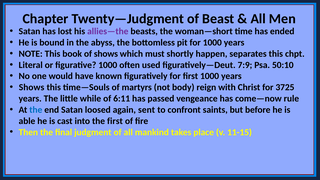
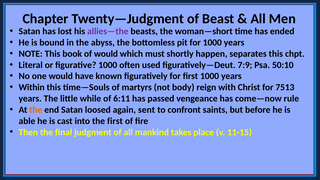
of shows: shows -> would (106, 54)
Shows: Shows -> Within (32, 87)
3725: 3725 -> 7513 (285, 87)
the colour: blue -> orange (36, 110)
